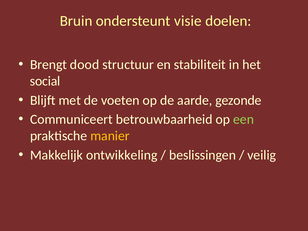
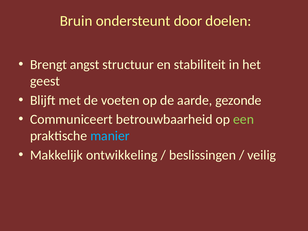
visie: visie -> door (188, 21)
dood: dood -> angst (85, 65)
social: social -> geest (45, 81)
manier colour: yellow -> light blue (110, 136)
